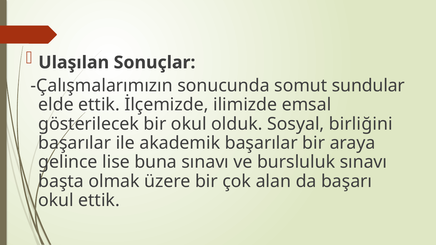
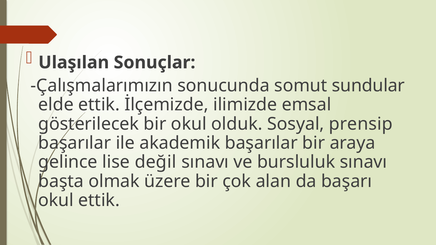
birliğini: birliğini -> prensip (361, 124)
buna: buna -> değil (156, 162)
